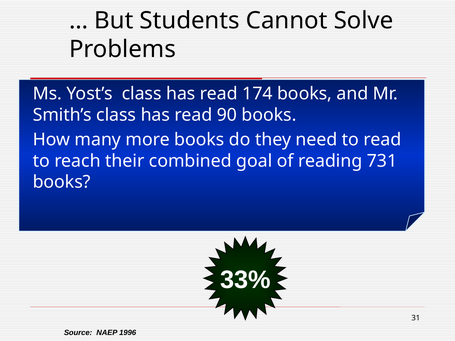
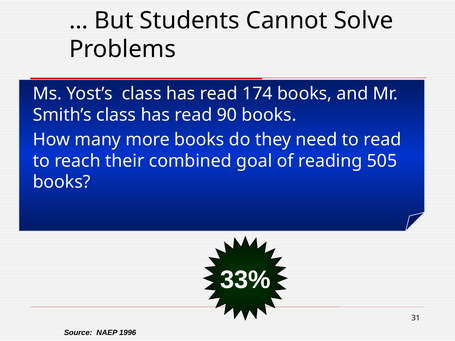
731: 731 -> 505 (382, 161)
